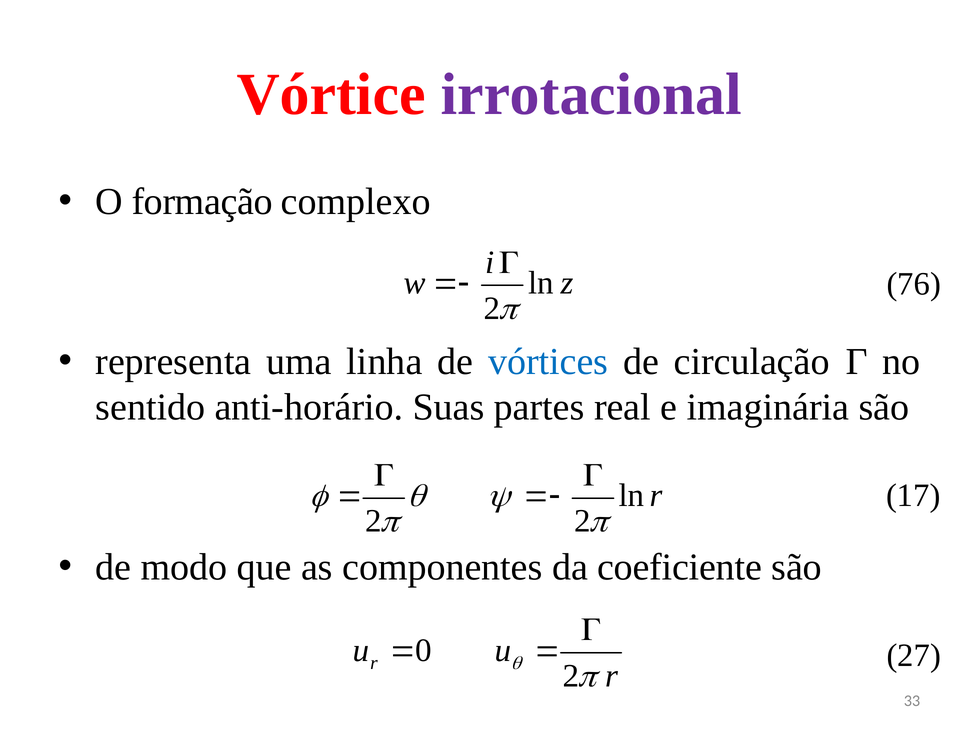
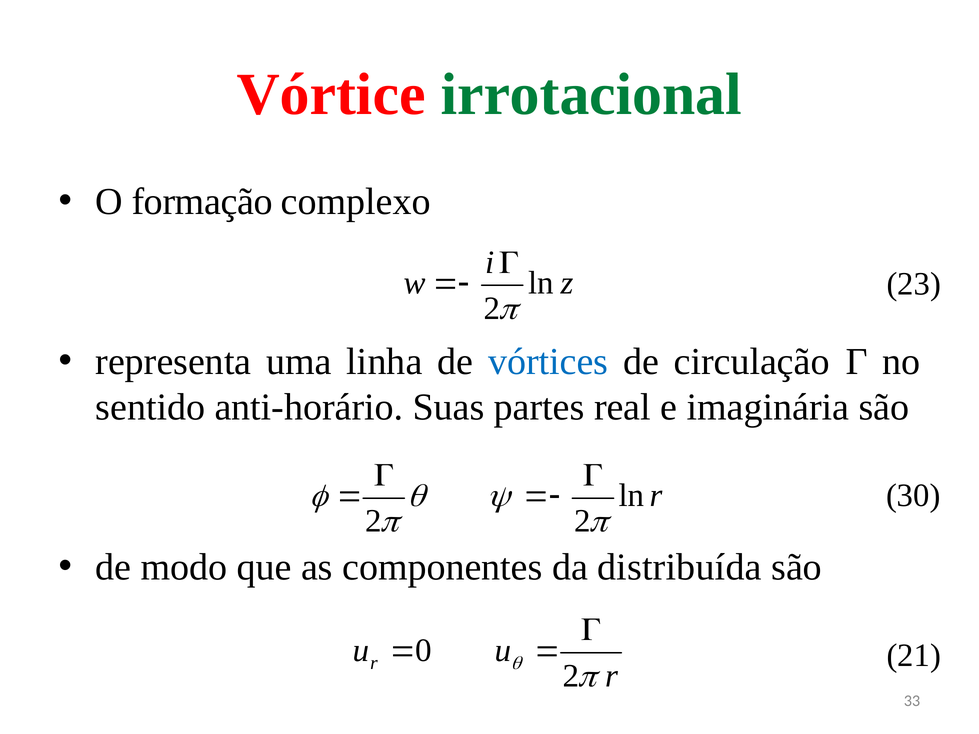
irrotacional colour: purple -> green (591, 95)
76: 76 -> 23 (914, 284)
17: 17 -> 30 (913, 495)
coeficiente: coeficiente -> distribuída (679, 568)
27: 27 -> 21 (914, 656)
